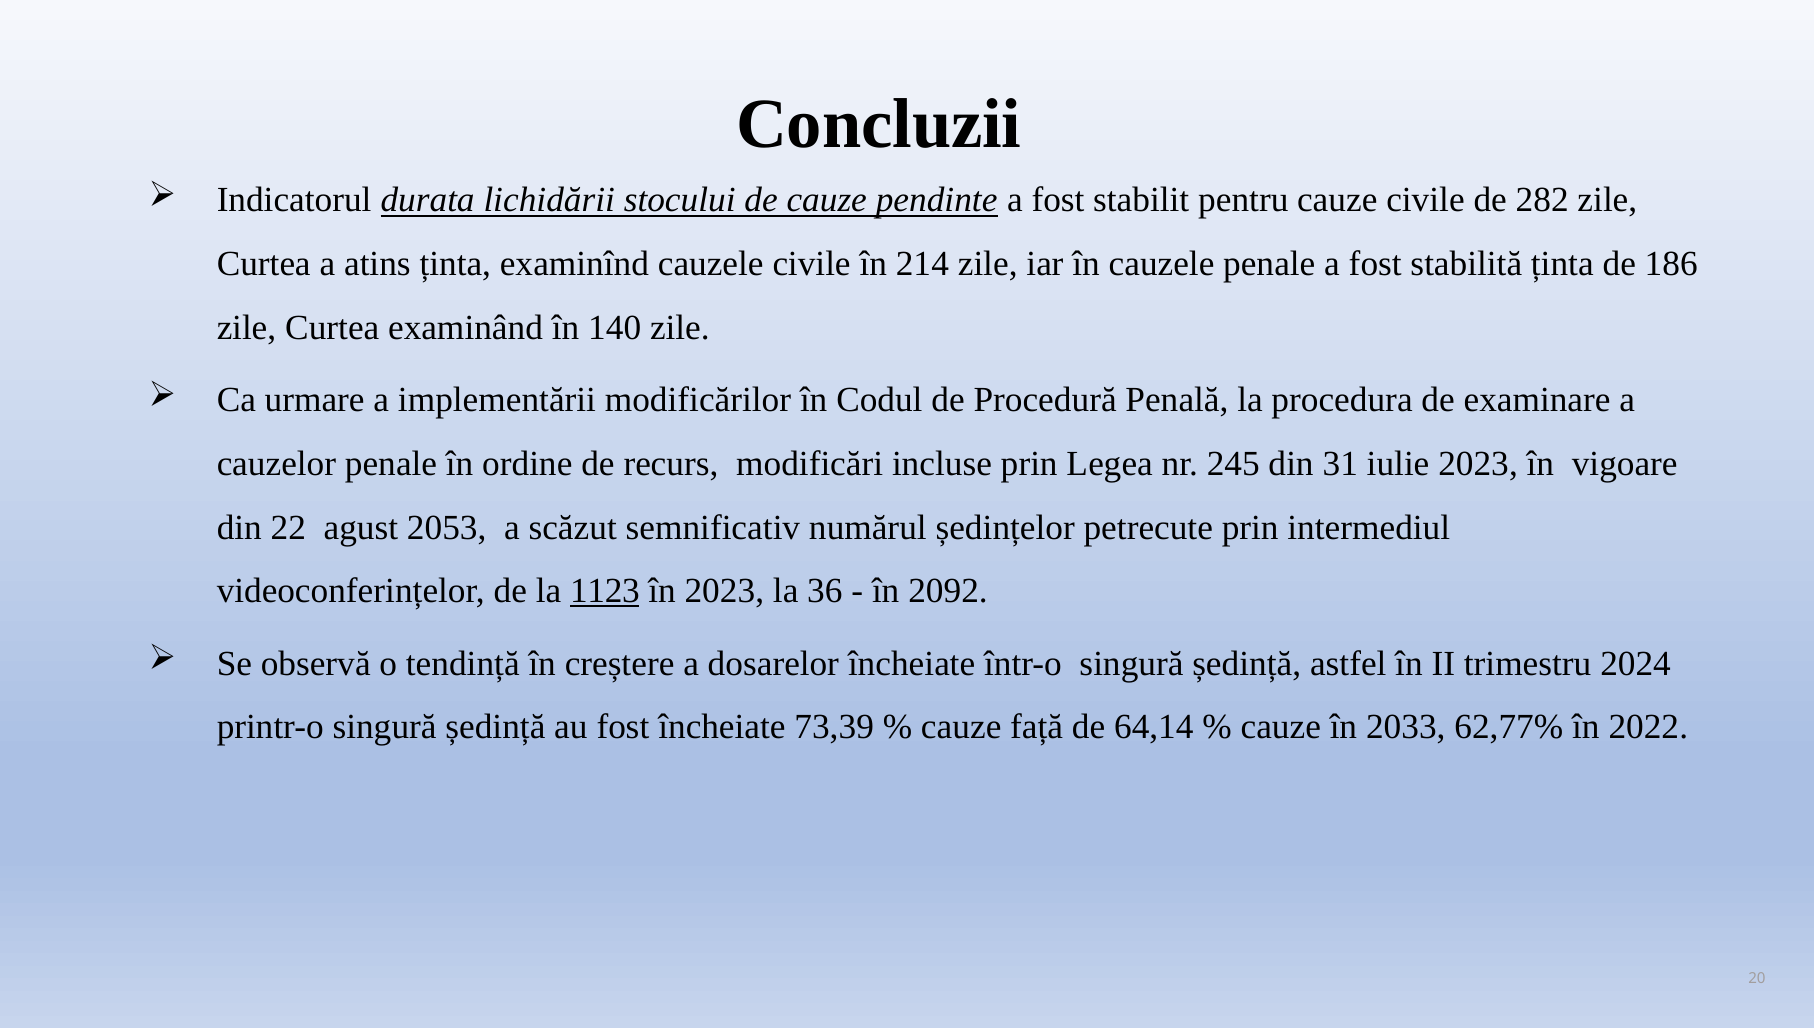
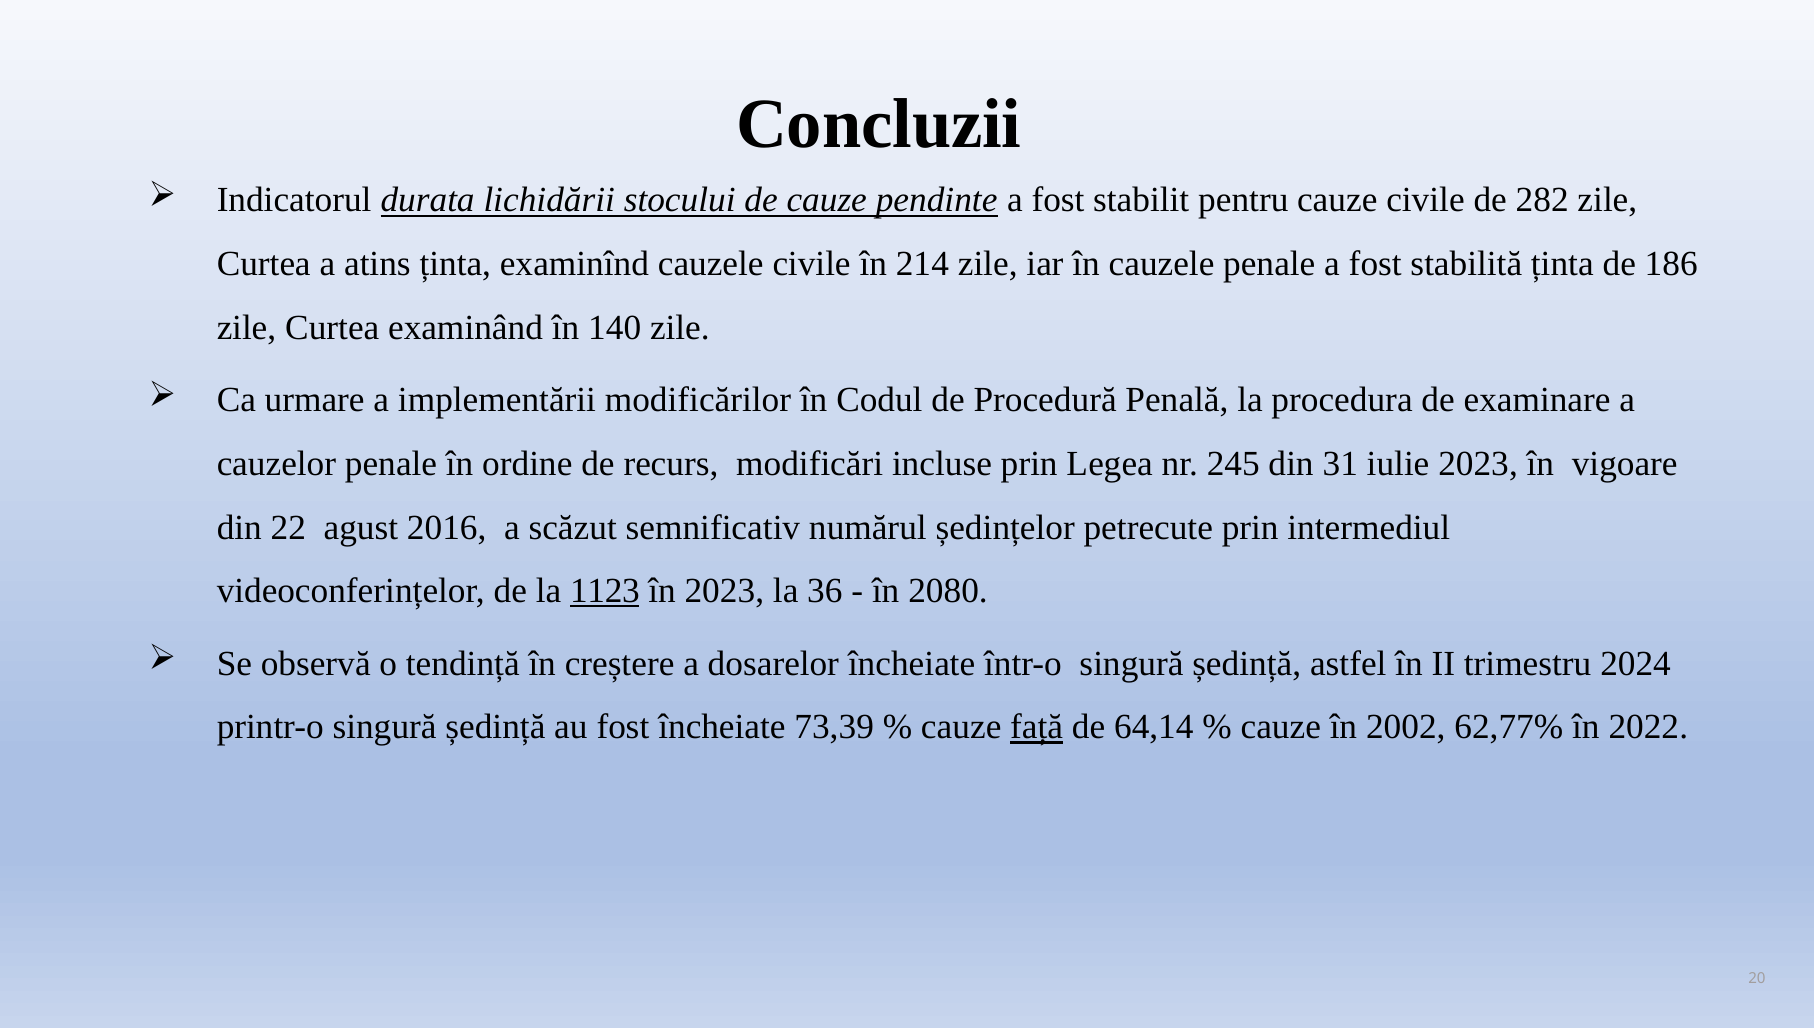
2053: 2053 -> 2016 (447, 528)
2092: 2092 -> 2080 (948, 591)
față underline: none -> present (1037, 728)
2033: 2033 -> 2002 (1406, 728)
